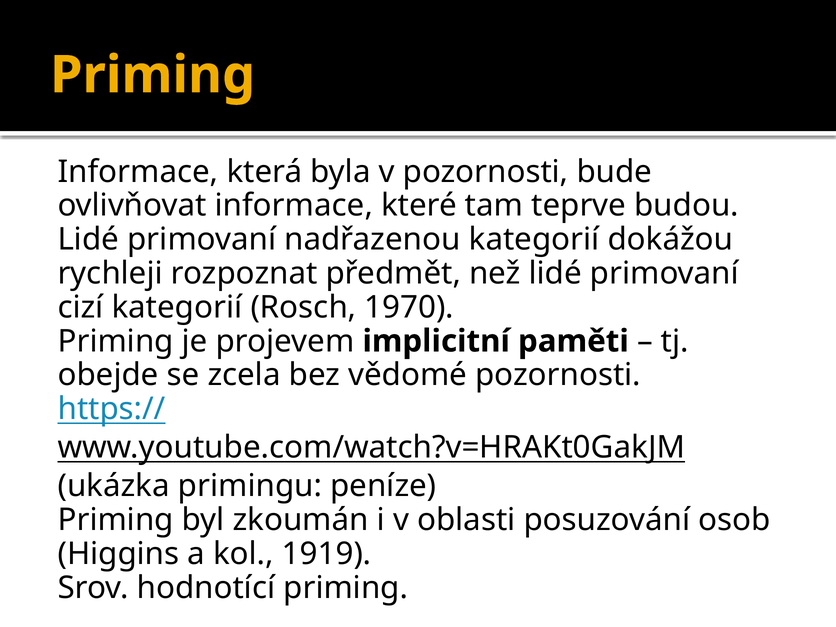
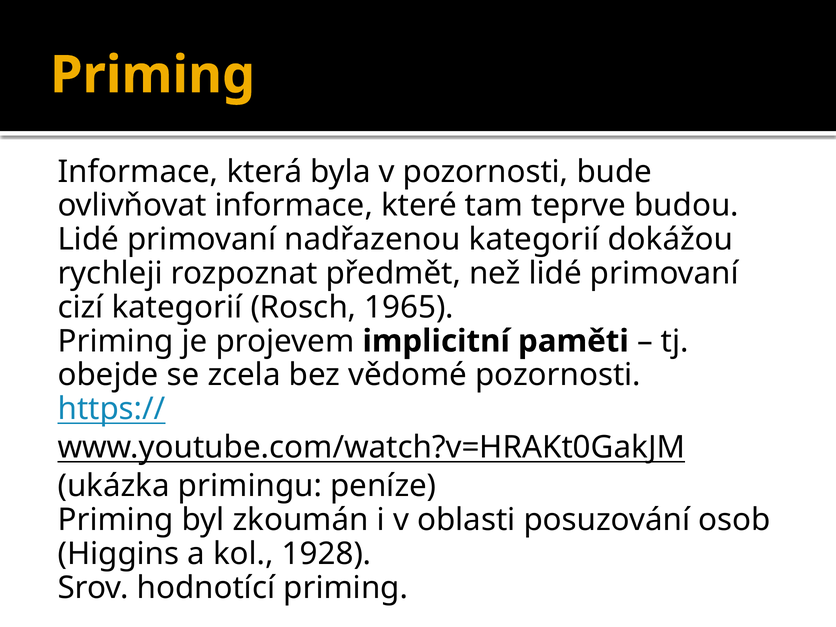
1970: 1970 -> 1965 (409, 307)
1919: 1919 -> 1928 (327, 554)
